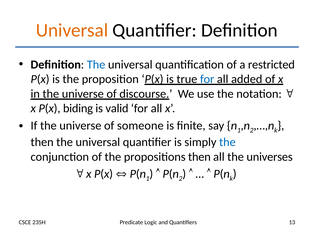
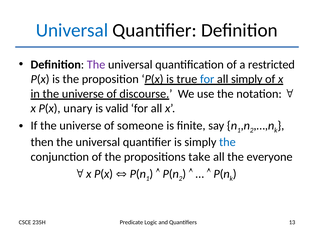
Universal colour: orange -> blue (72, 30)
The colour: blue -> purple (96, 65)
all added: added -> simply (247, 79)
biding: biding -> unary (78, 109)
propositions then: then -> take (199, 157)
universes: universes -> everyone (270, 157)
